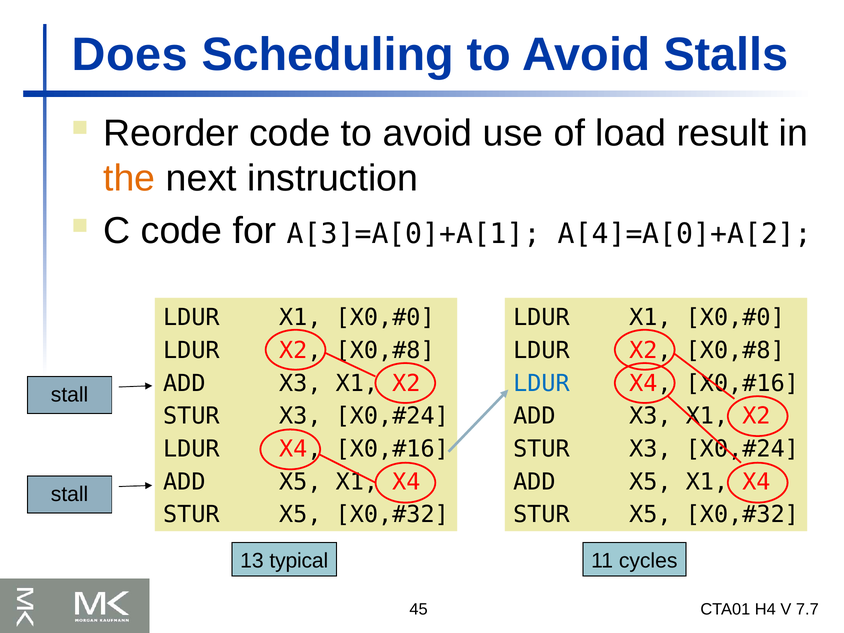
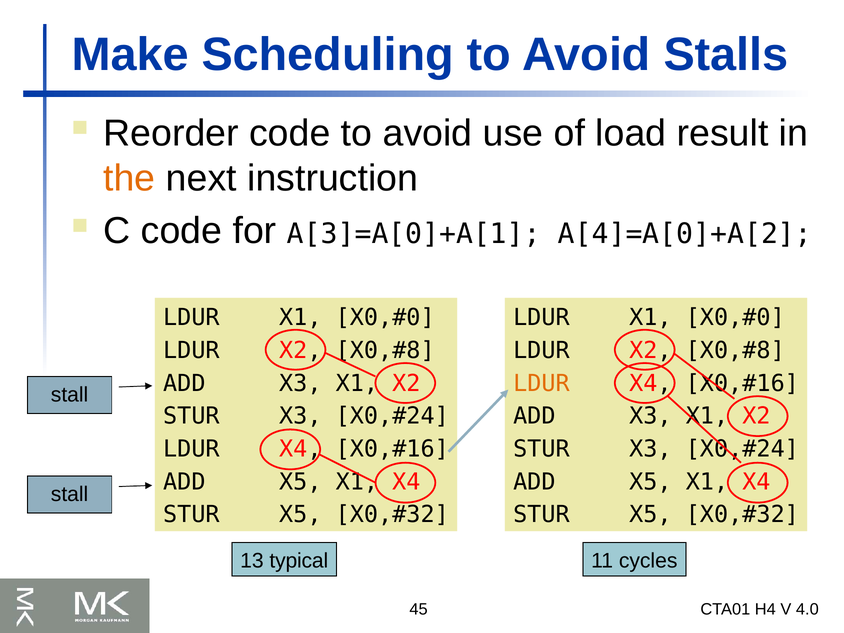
Does: Does -> Make (130, 55)
LDUR colour: blue -> orange (541, 383)
7.7: 7.7 -> 4.0 (807, 609)
